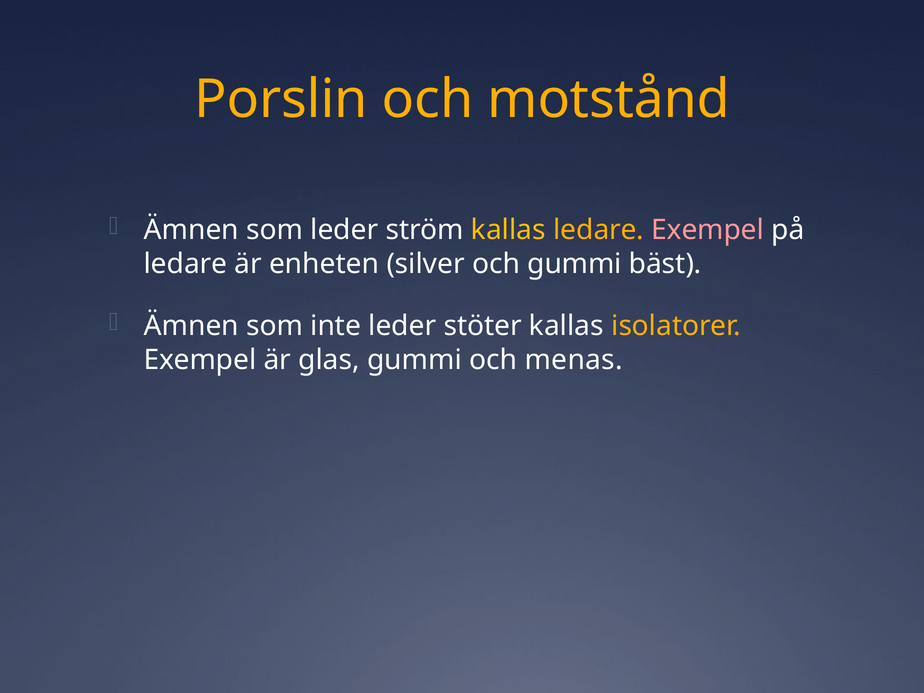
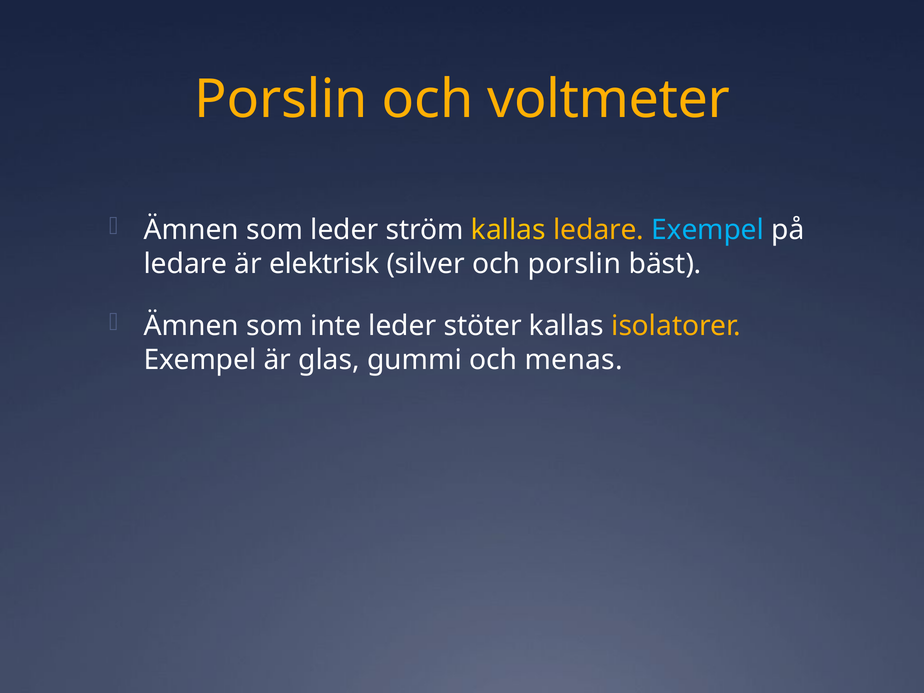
motstånd: motstånd -> voltmeter (609, 100)
Exempel colour: pink -> light blue (708, 230)
enheten: enheten -> elektrisk (324, 264)
och gummi: gummi -> porslin (574, 264)
